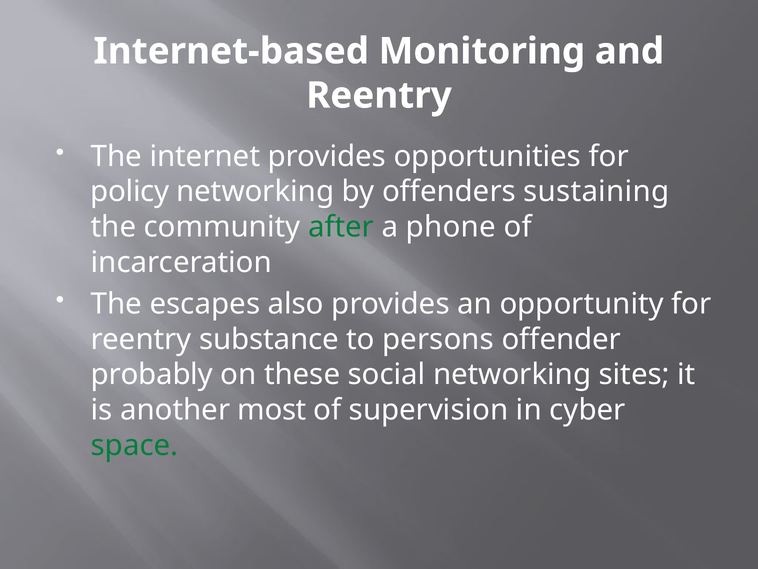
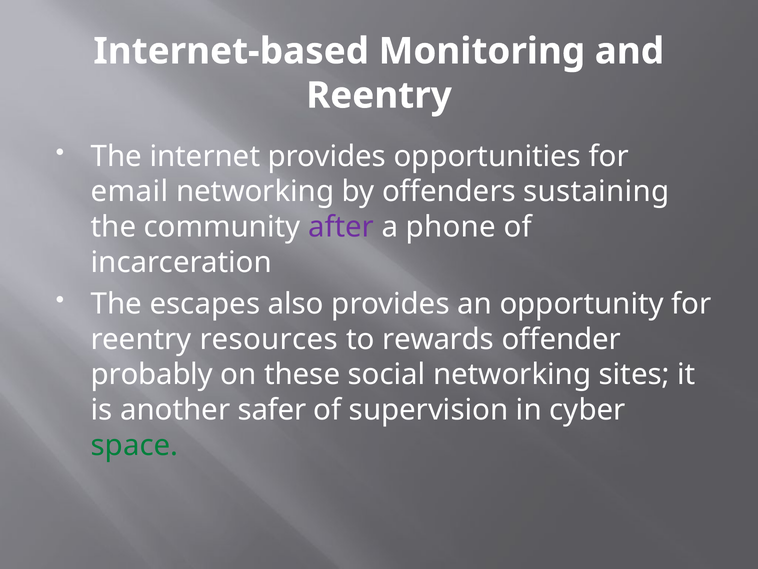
policy: policy -> email (130, 192)
after colour: green -> purple (341, 227)
substance: substance -> resources (269, 339)
persons: persons -> rewards (438, 339)
most: most -> safer (272, 410)
